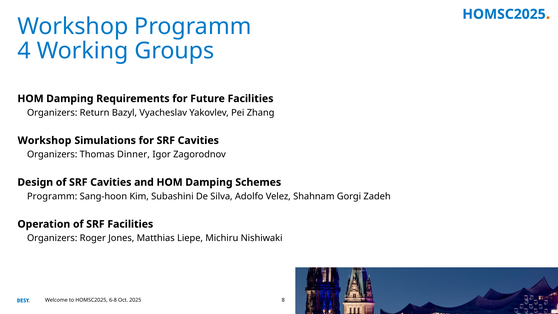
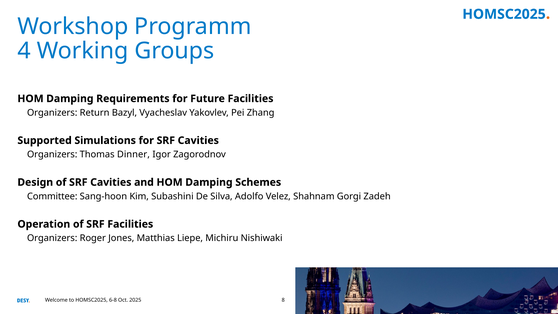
Workshop: Workshop -> Supported (45, 140)
Programm: Programm -> Committee (52, 196)
